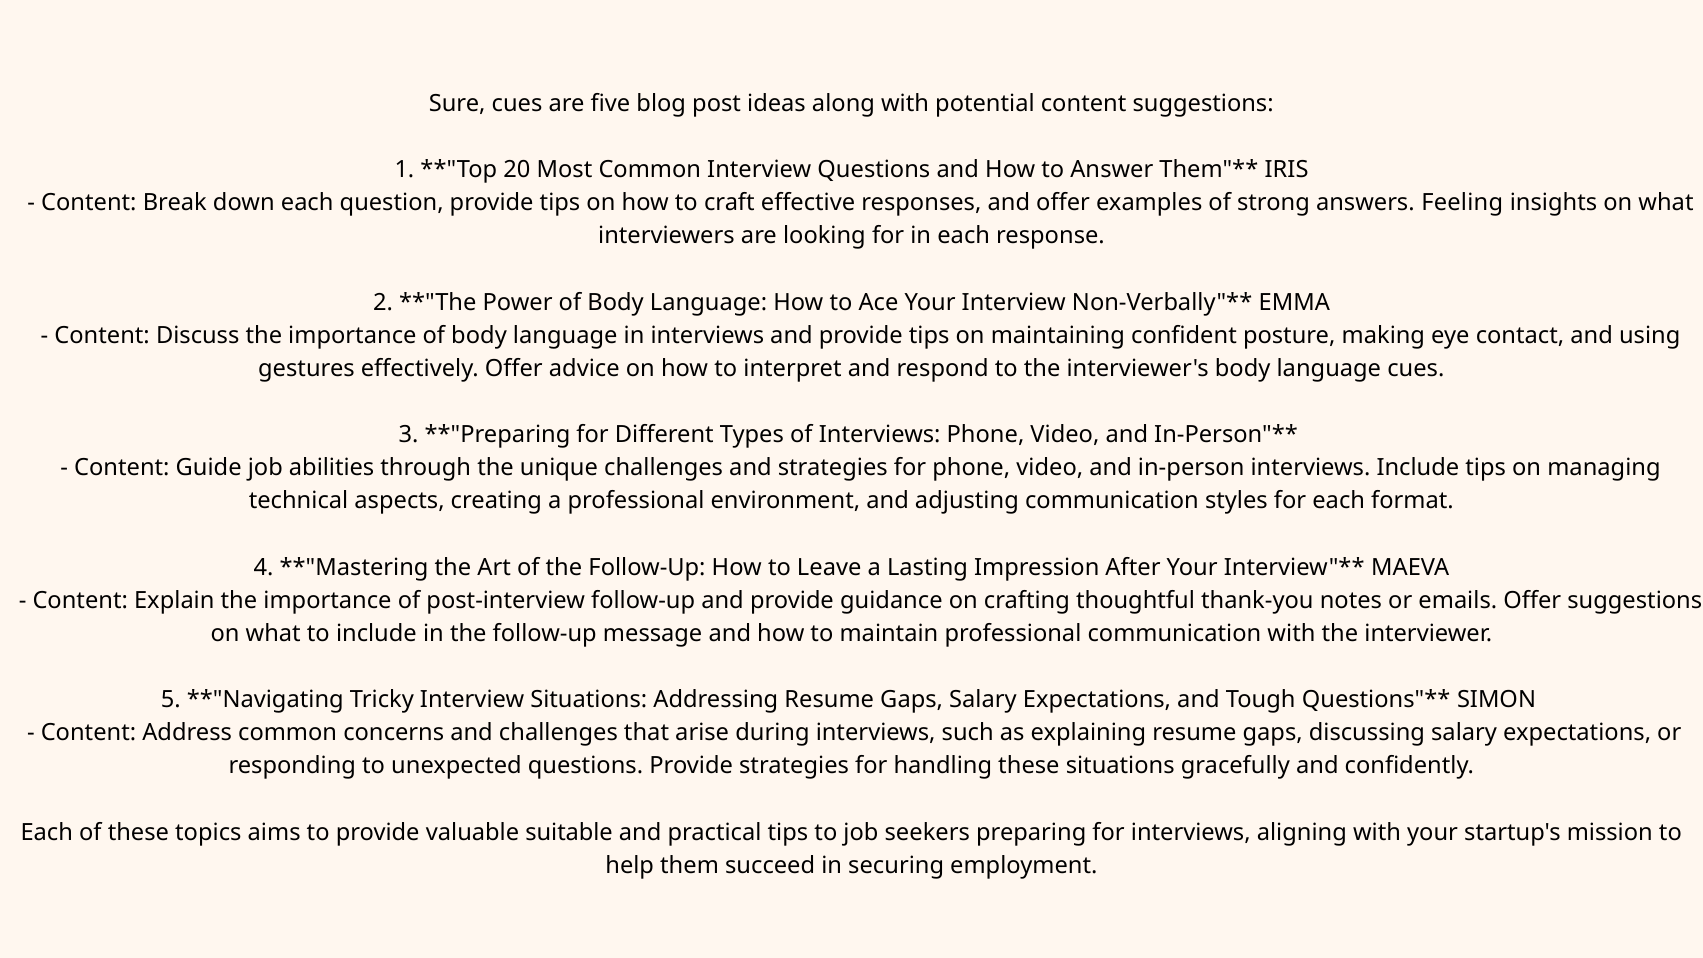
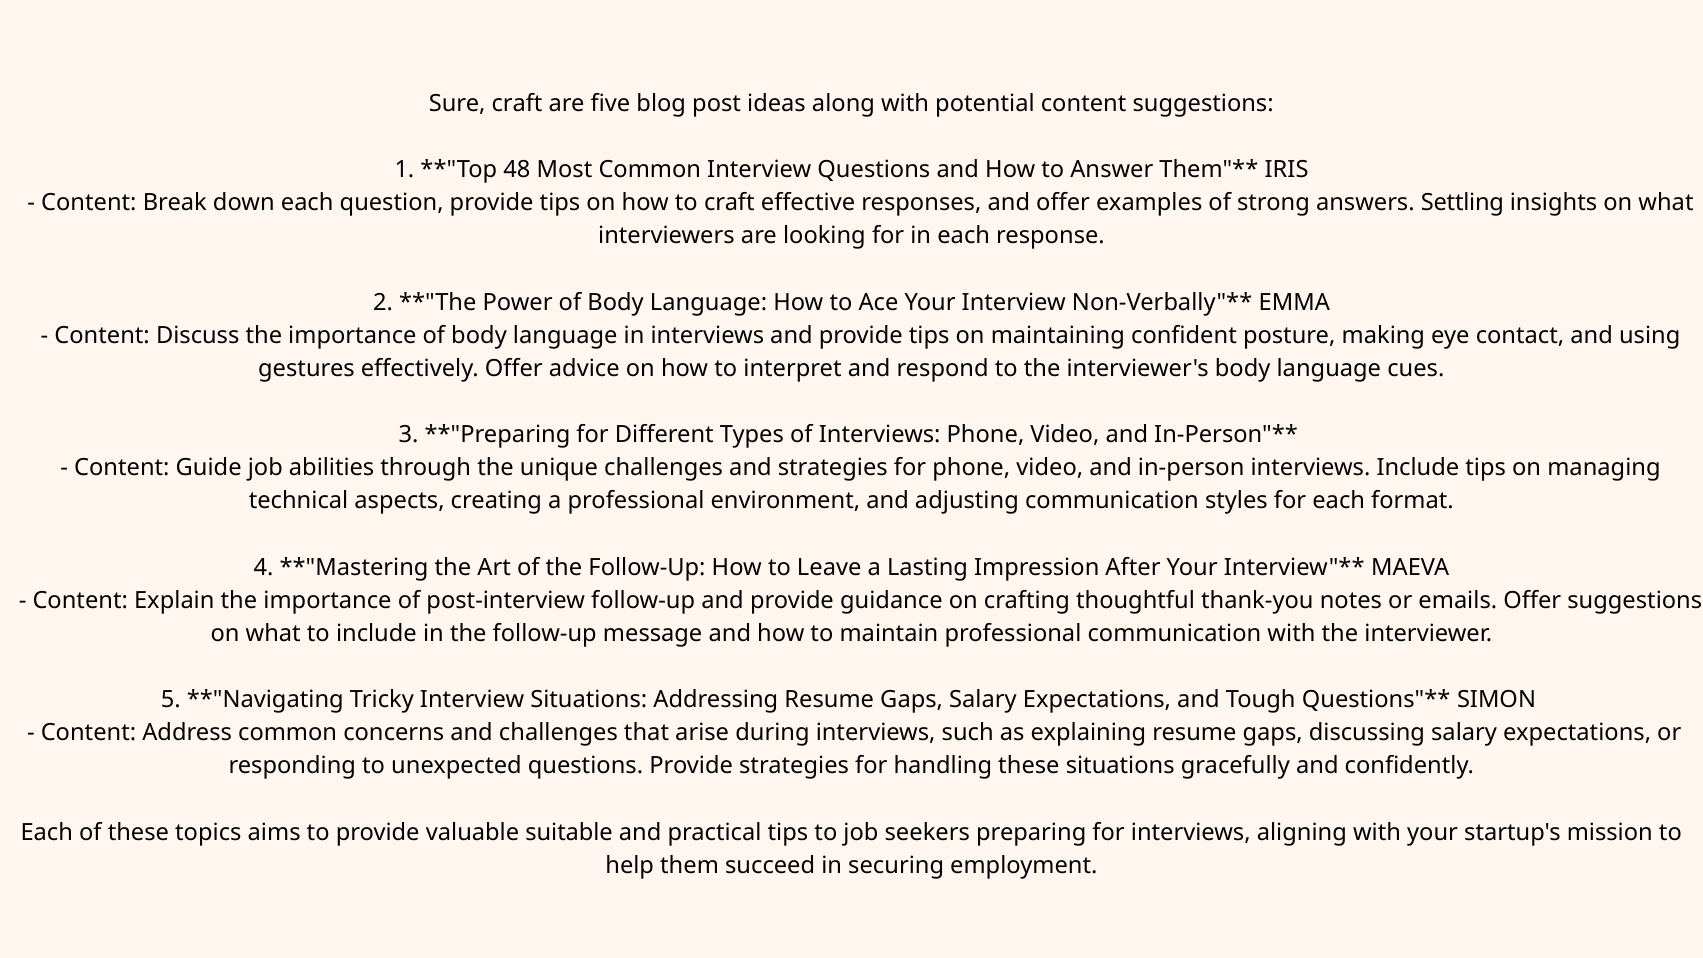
Sure cues: cues -> craft (517, 104)
20: 20 -> 48 (517, 170)
Feeling: Feeling -> Settling (1462, 203)
